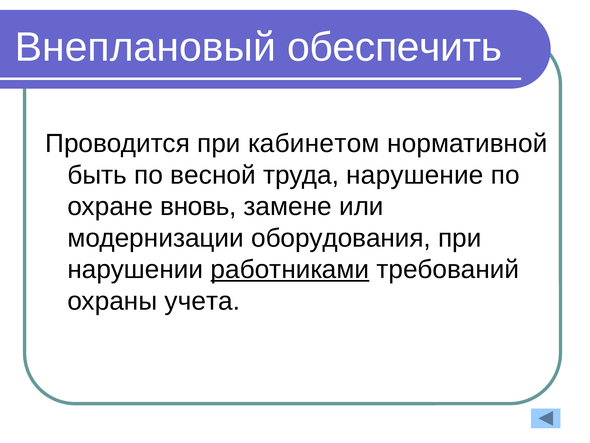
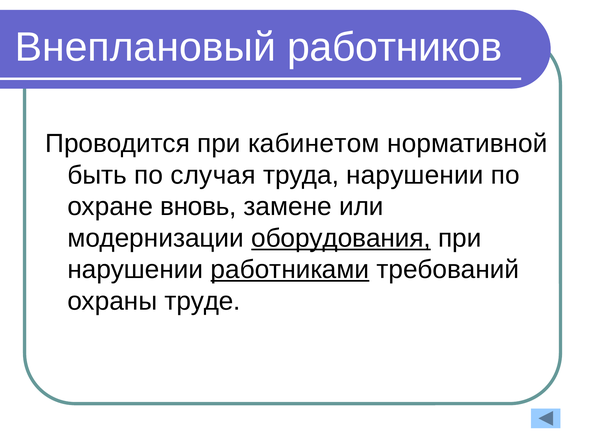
обеспечить: обеспечить -> работников (395, 47)
весной: весной -> случая (213, 175)
труда нарушение: нарушение -> нарушении (415, 175)
оборудования underline: none -> present (341, 238)
учета: учета -> труде (203, 301)
